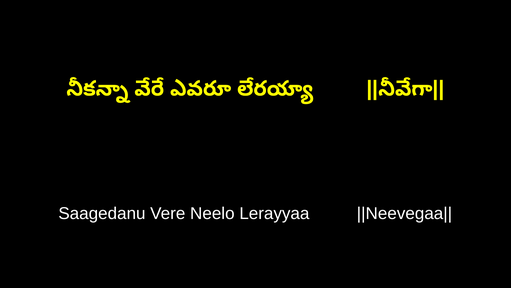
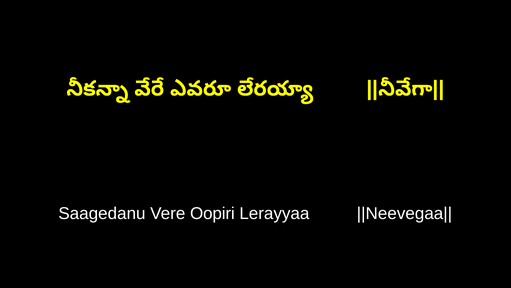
Neelo: Neelo -> Oopiri (212, 213)
